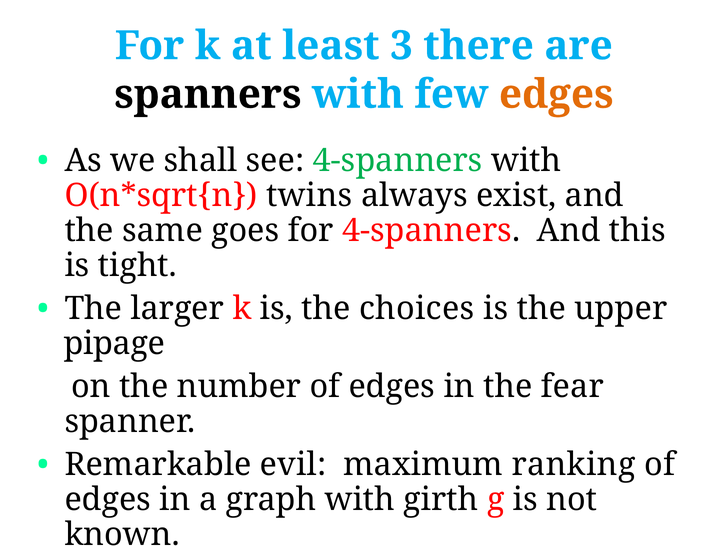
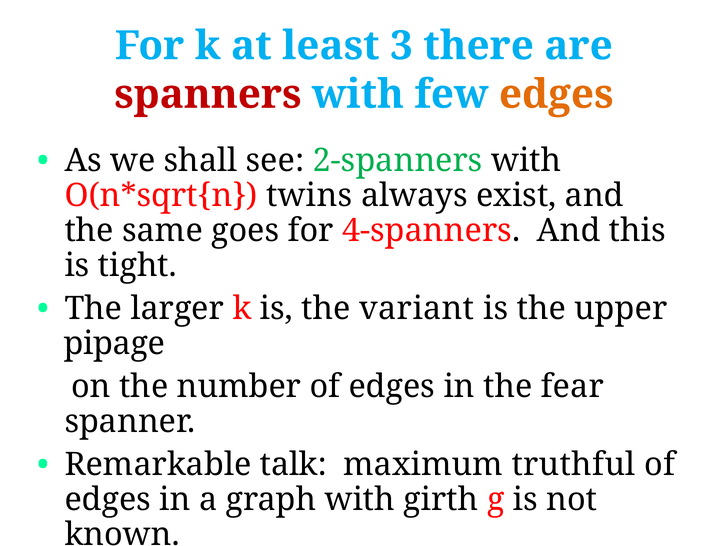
spanners colour: black -> red (208, 94)
see 4-spanners: 4-spanners -> 2-spanners (398, 161)
choices: choices -> variant (417, 308)
evil: evil -> talk (293, 464)
ranking: ranking -> truthful (574, 464)
